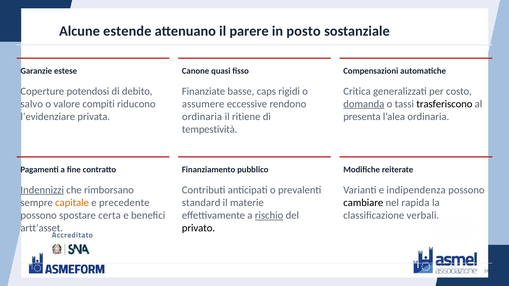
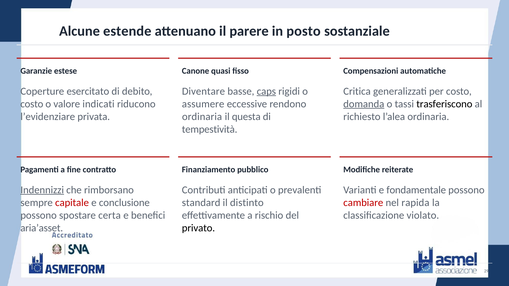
potendosi: potendosi -> esercitato (88, 91)
Finanziate: Finanziate -> Diventare (203, 91)
caps underline: none -> present (266, 91)
salvo: salvo -> costo (32, 104)
compiti: compiti -> indicati (99, 104)
ritiene: ritiene -> questa (246, 117)
presenta: presenta -> richiesto (362, 117)
indipendenza: indipendenza -> fondamentale (416, 190)
capitale colour: orange -> red (72, 203)
precedente: precedente -> conclusione (124, 203)
materie: materie -> distinto (247, 203)
cambiare colour: black -> red (363, 203)
rischio underline: present -> none (269, 216)
verbali: verbali -> violato (423, 216)
artt’asset: artt’asset -> aria’asset (42, 228)
